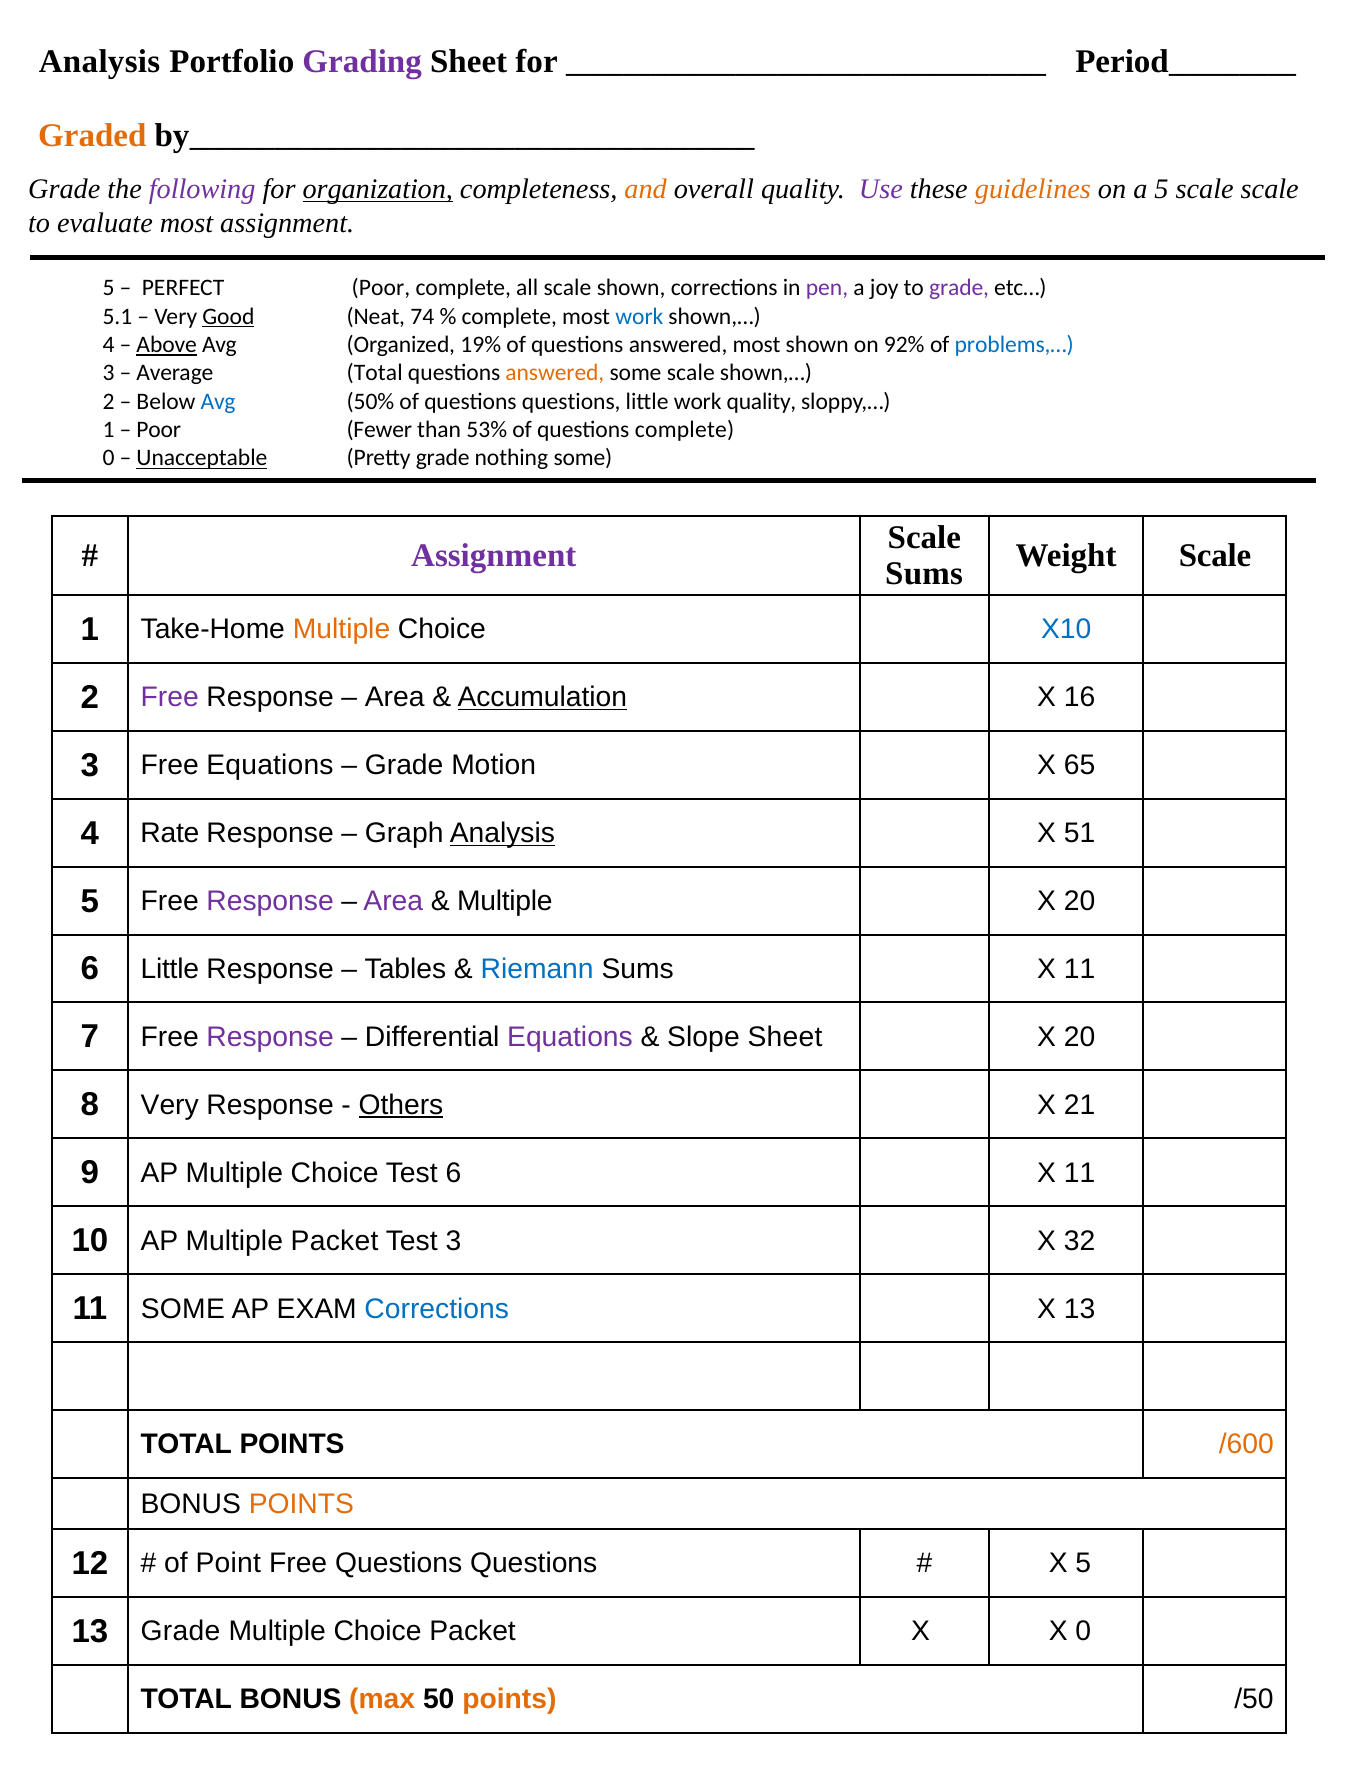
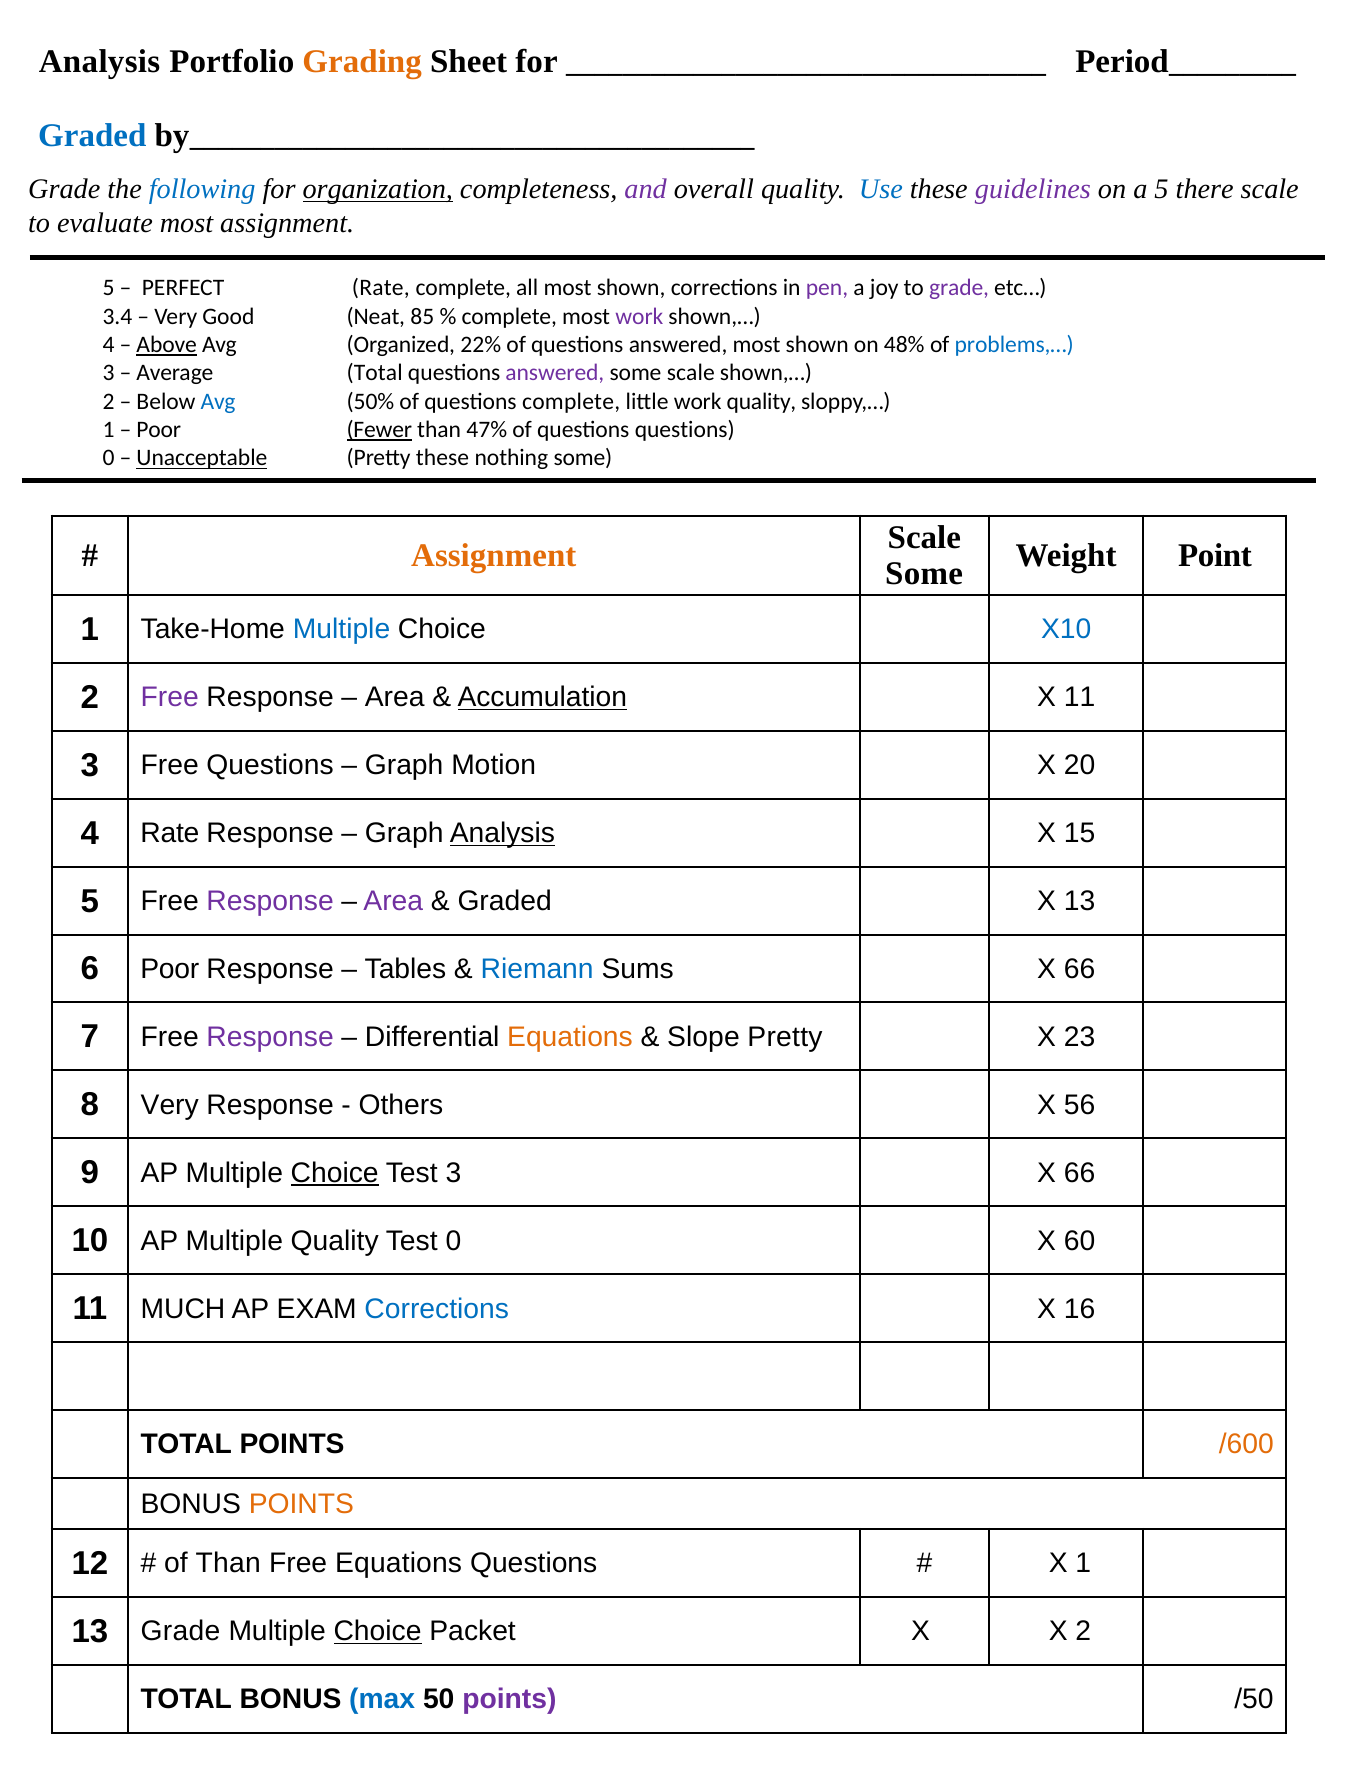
Grading colour: purple -> orange (362, 62)
Graded colour: orange -> blue (92, 135)
following colour: purple -> blue (202, 189)
and colour: orange -> purple (646, 189)
Use colour: purple -> blue (881, 189)
guidelines colour: orange -> purple (1033, 189)
5 scale: scale -> there (1205, 189)
PERFECT Poor: Poor -> Rate (381, 288)
all scale: scale -> most (568, 288)
5.1: 5.1 -> 3.4 (117, 316)
Good underline: present -> none (228, 316)
74: 74 -> 85 (422, 316)
work colour: blue -> purple (639, 316)
19%: 19% -> 22% (481, 345)
92%: 92% -> 48% (904, 345)
answered colour: orange -> purple (555, 373)
of questions questions: questions -> complete (571, 401)
Fewer underline: none -> present (379, 430)
53%: 53% -> 47% (487, 430)
questions complete: complete -> questions (685, 430)
Pretty grade: grade -> these (442, 458)
Assignment colour: purple -> orange (494, 555)
Weight Scale: Scale -> Point (1215, 555)
Sums: Sums -> Some (924, 574)
Multiple colour: orange -> blue (342, 629)
X 16: 16 -> 11 (1079, 697)
Free Equations: Equations -> Questions (270, 765)
Grade: Grade -> Graph (404, 765)
65: 65 -> 20 (1079, 765)
51: 51 -> 15 (1079, 833)
Multiple: Multiple -> Graded (505, 901)
20: 20 -> 13 (1079, 901)
6 Little: Little -> Poor (170, 969)
Sums X 11: 11 -> 66 (1079, 969)
Equations colour: purple -> orange (570, 1037)
Slope Sheet: Sheet -> Pretty (785, 1037)
20: 20 -> 23 (1079, 1037)
Others underline: present -> none (401, 1105)
21: 21 -> 56 (1079, 1105)
Choice underline: none -> present (335, 1172)
Test 6: 6 -> 3 (454, 1172)
11: 11 -> 66 (1079, 1172)
Multiple Packet: Packet -> Quality (335, 1240)
Test 3: 3 -> 0 (454, 1240)
32: 32 -> 60 (1079, 1240)
11 SOME: SOME -> MUCH (183, 1308)
X 13: 13 -> 16 (1079, 1308)
of Point: Point -> Than (228, 1563)
Free Questions: Questions -> Equations (399, 1563)
X 5: 5 -> 1 (1083, 1563)
Choice underline: none -> present (378, 1631)
X 0: 0 -> 2 (1083, 1631)
max colour: orange -> blue (382, 1699)
points colour: orange -> purple (509, 1699)
